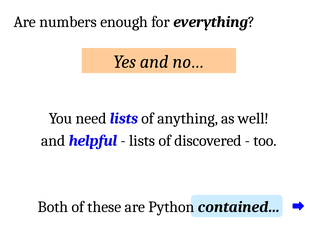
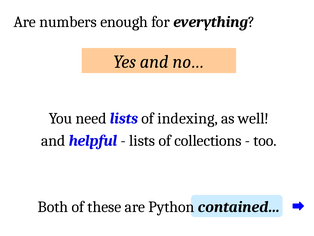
anything: anything -> indexing (188, 118)
discovered: discovered -> collections (208, 140)
